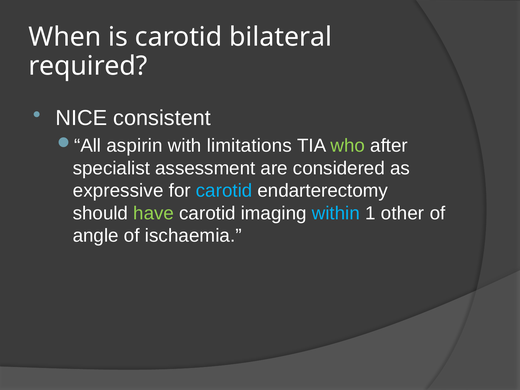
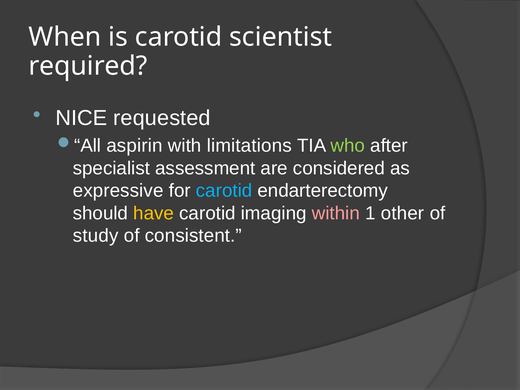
bilateral: bilateral -> scientist (281, 37)
consistent: consistent -> requested (162, 118)
have colour: light green -> yellow (154, 213)
within colour: light blue -> pink (336, 213)
angle: angle -> study (96, 236)
ischaemia: ischaemia -> consistent (193, 236)
